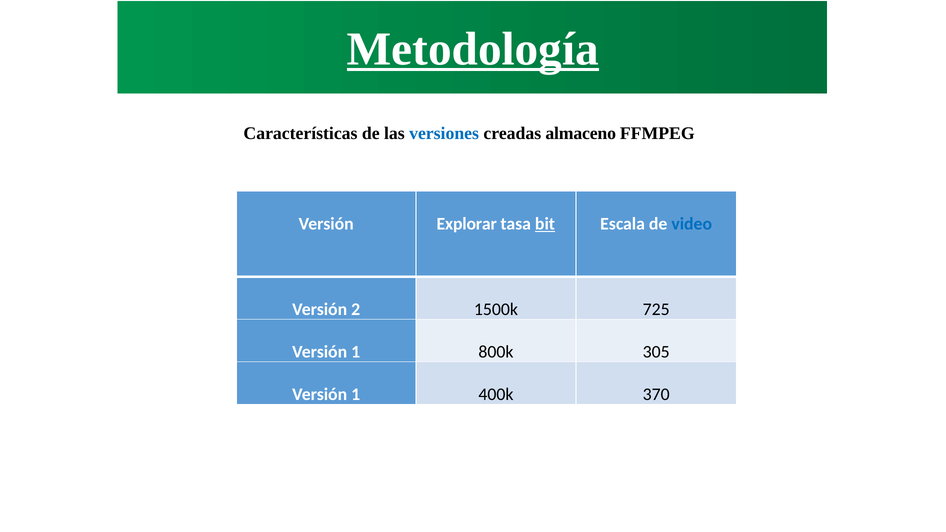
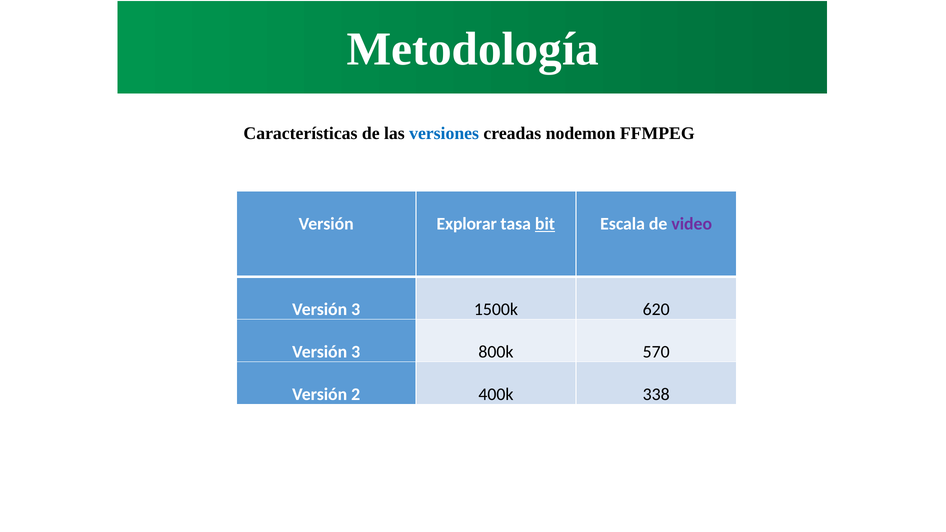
Metodología underline: present -> none (473, 49)
almaceno: almaceno -> nodemon (581, 133)
video colour: blue -> purple (692, 224)
2: 2 -> 3 (356, 309)
725: 725 -> 620 (656, 309)
1: 1 -> 3 (356, 352)
305: 305 -> 570 (656, 352)
1: 1 -> 2 (356, 395)
370: 370 -> 338 (656, 395)
